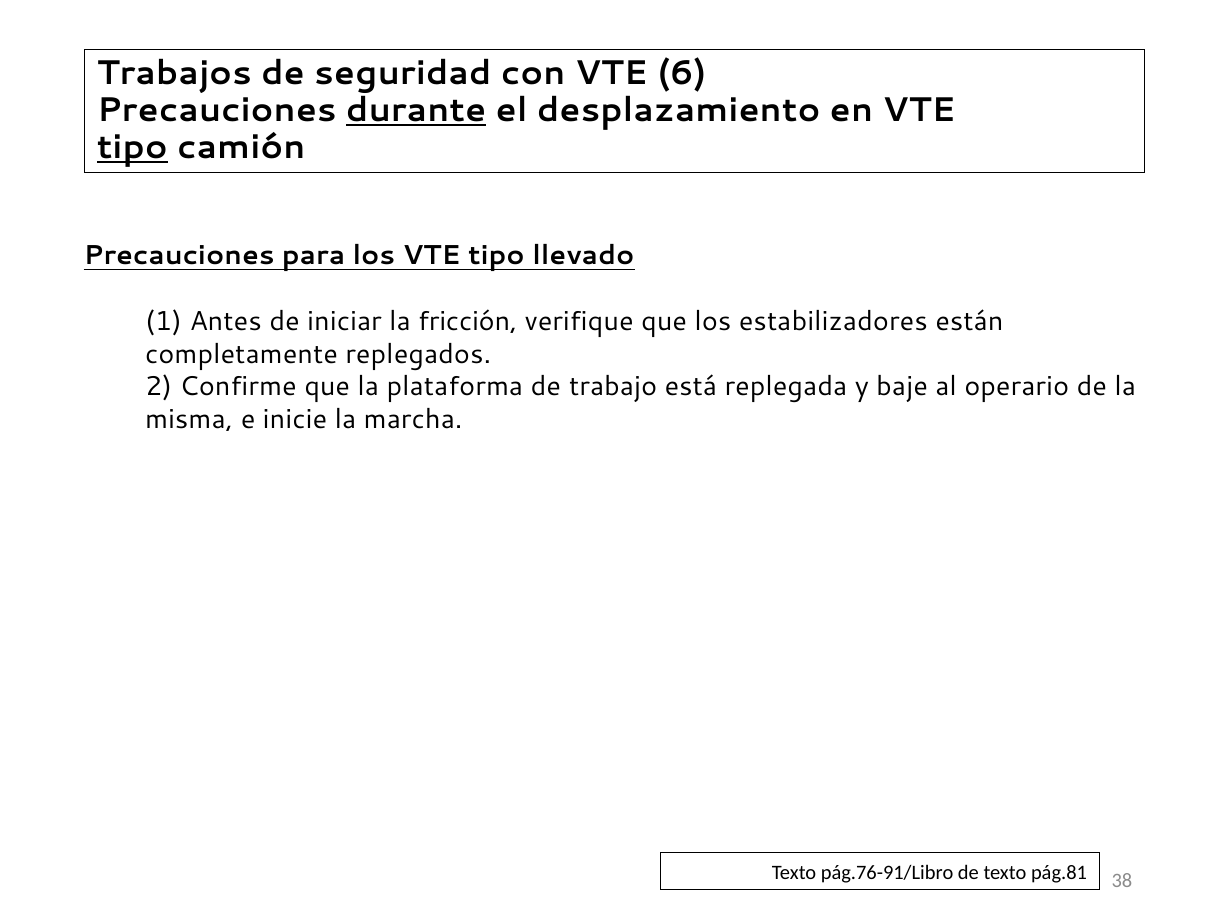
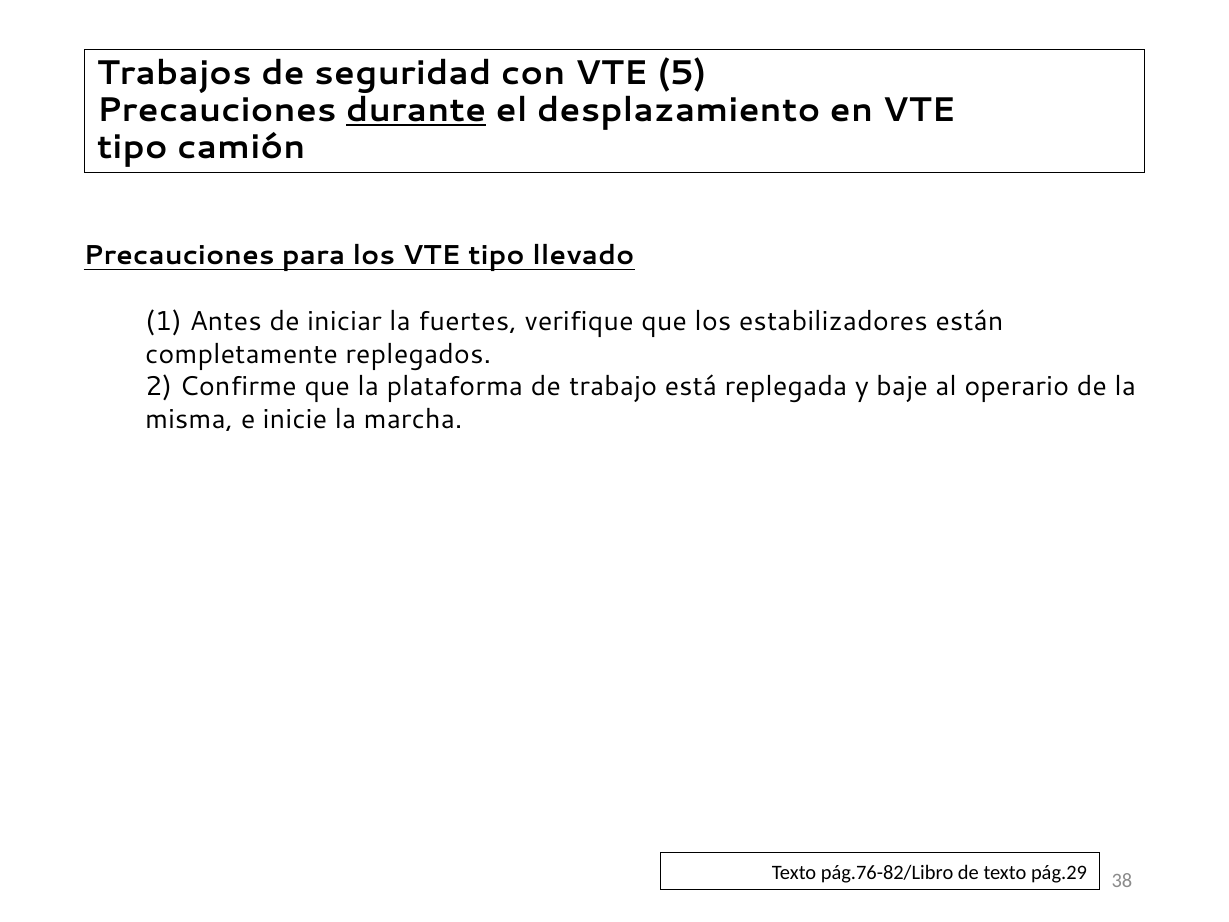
6: 6 -> 5 (682, 74)
tipo underline: present -> none (132, 147)
fricción: fricción -> fuertes (468, 321)
pág.76-91/Libro: pág.76-91/Libro -> pág.76-82/Libro (887, 873)
pág.81: pág.81 -> pág.29 (1059, 873)
